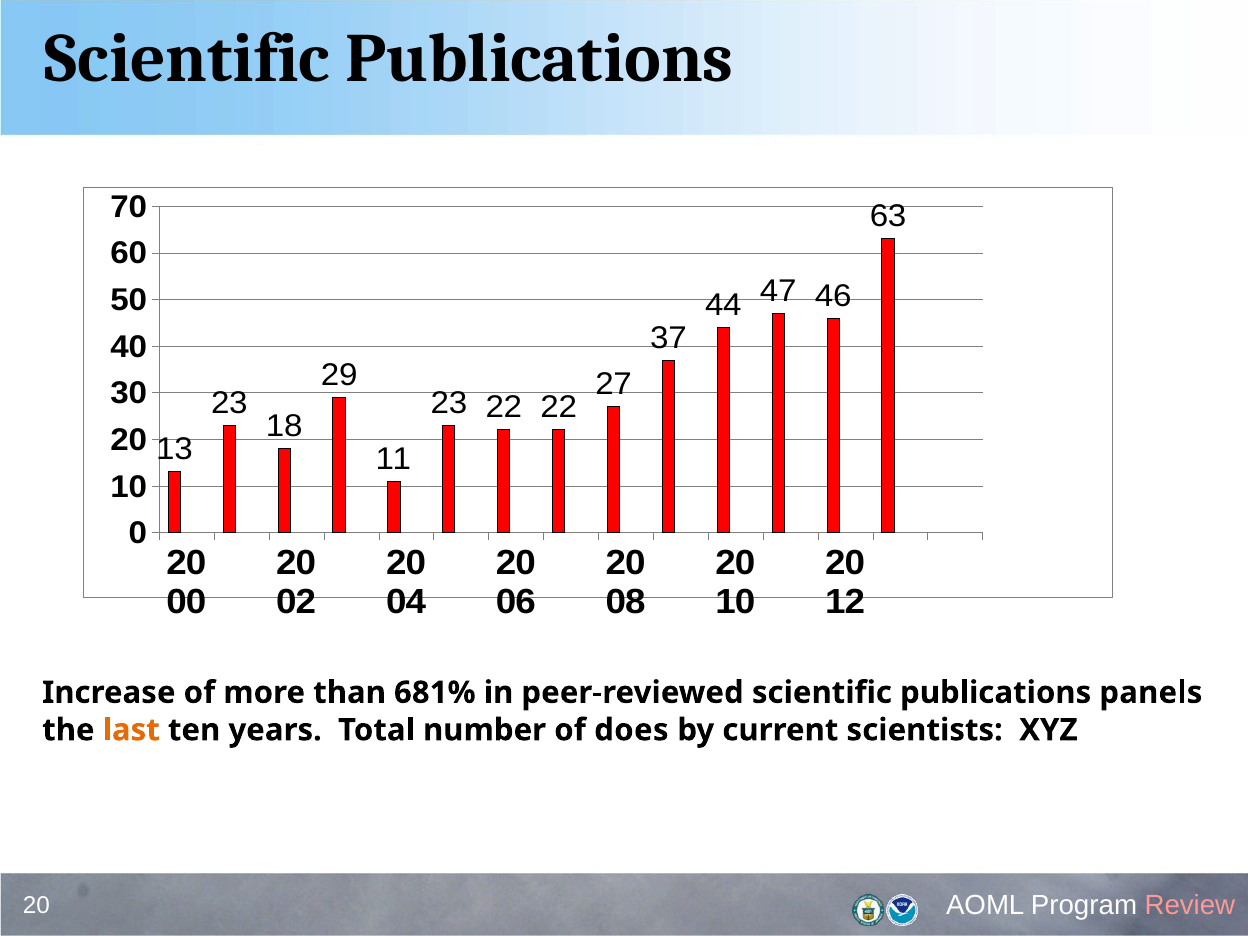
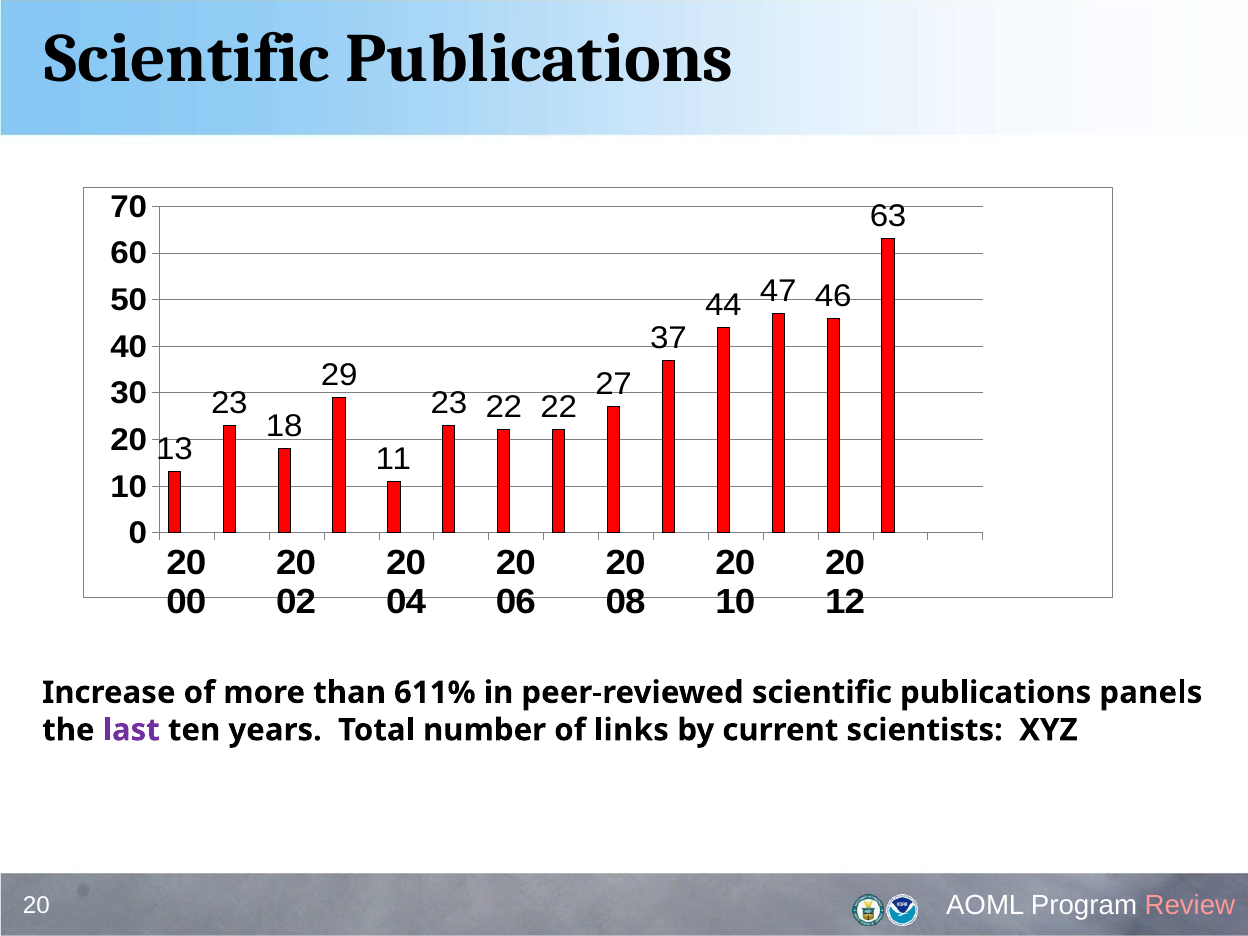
681%: 681% -> 611% (435, 693)
last colour: orange -> purple (131, 730)
does: does -> links (631, 730)
